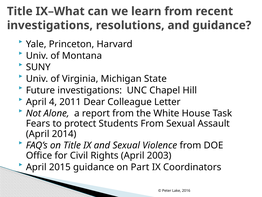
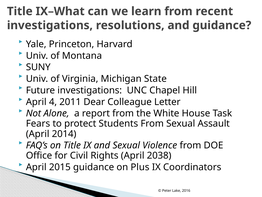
2003: 2003 -> 2038 (159, 155)
Part: Part -> Plus (140, 167)
